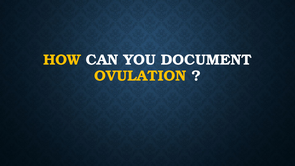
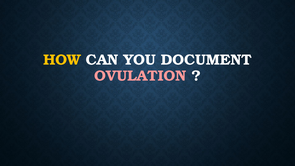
OVULATION colour: yellow -> pink (140, 76)
